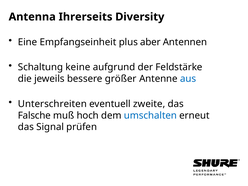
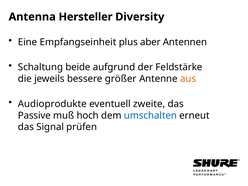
Ihrerseits: Ihrerseits -> Hersteller (86, 17)
keine: keine -> beide (78, 67)
aus colour: blue -> orange (188, 79)
Unterschreiten: Unterschreiten -> Audioprodukte (52, 104)
Falsche: Falsche -> Passive (34, 115)
